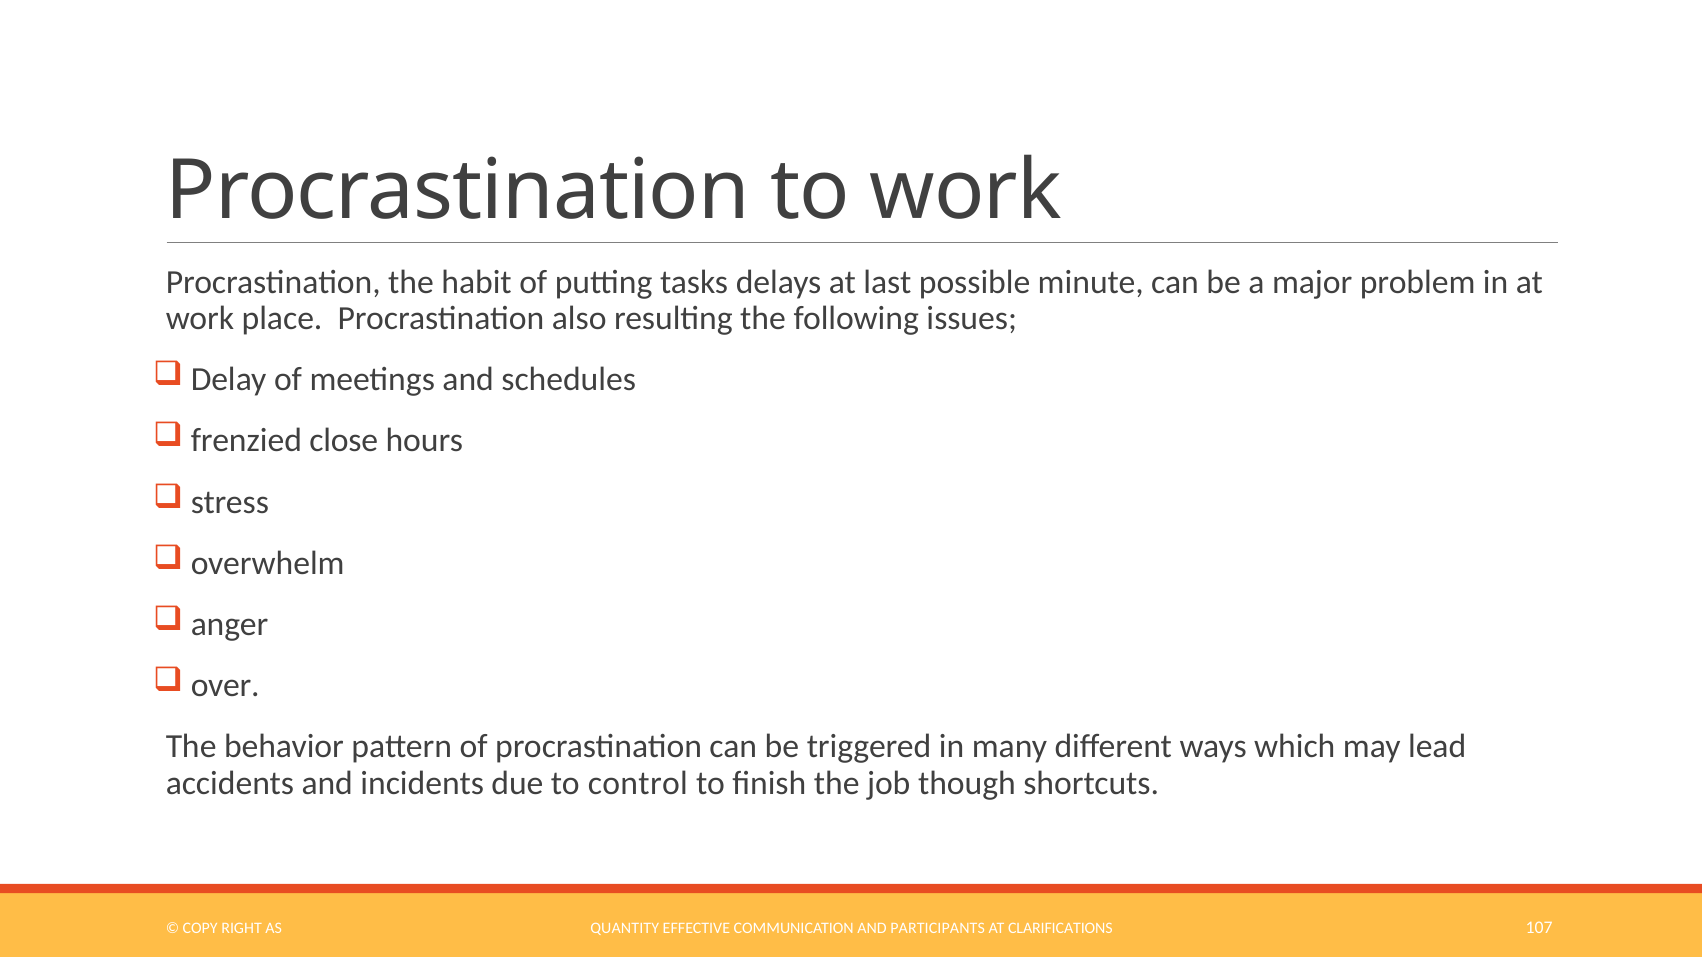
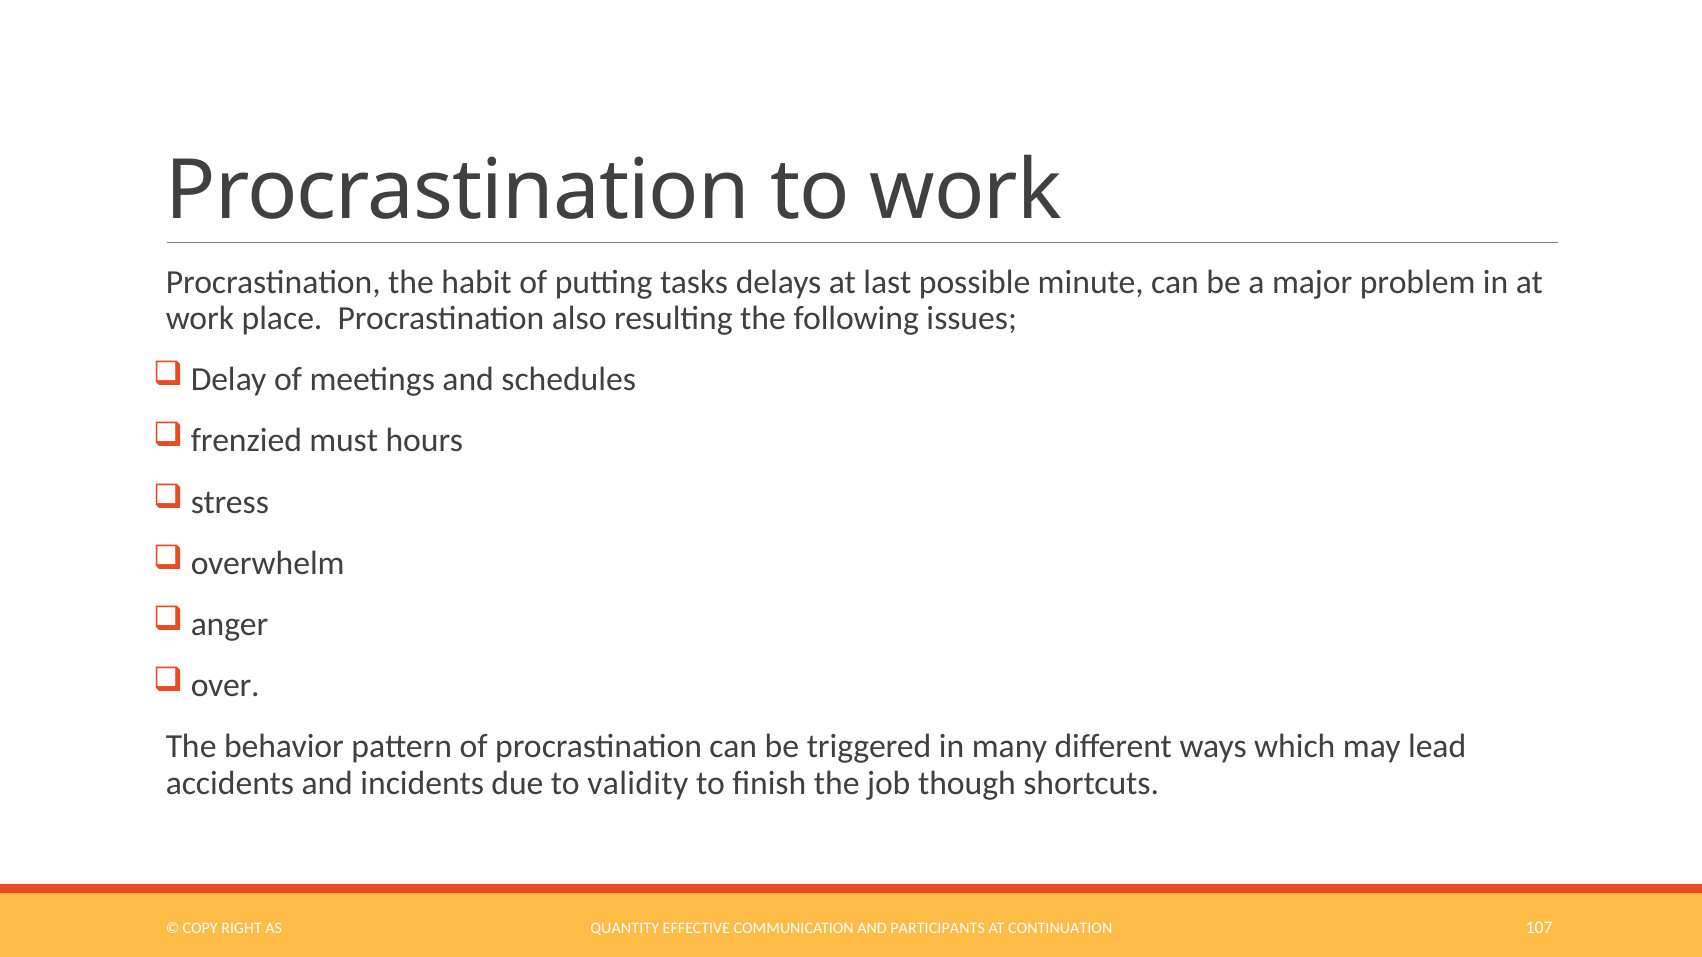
close: close -> must (344, 441)
control: control -> validity (638, 784)
CLARIFICATIONS: CLARIFICATIONS -> CONTINUATION (1060, 929)
